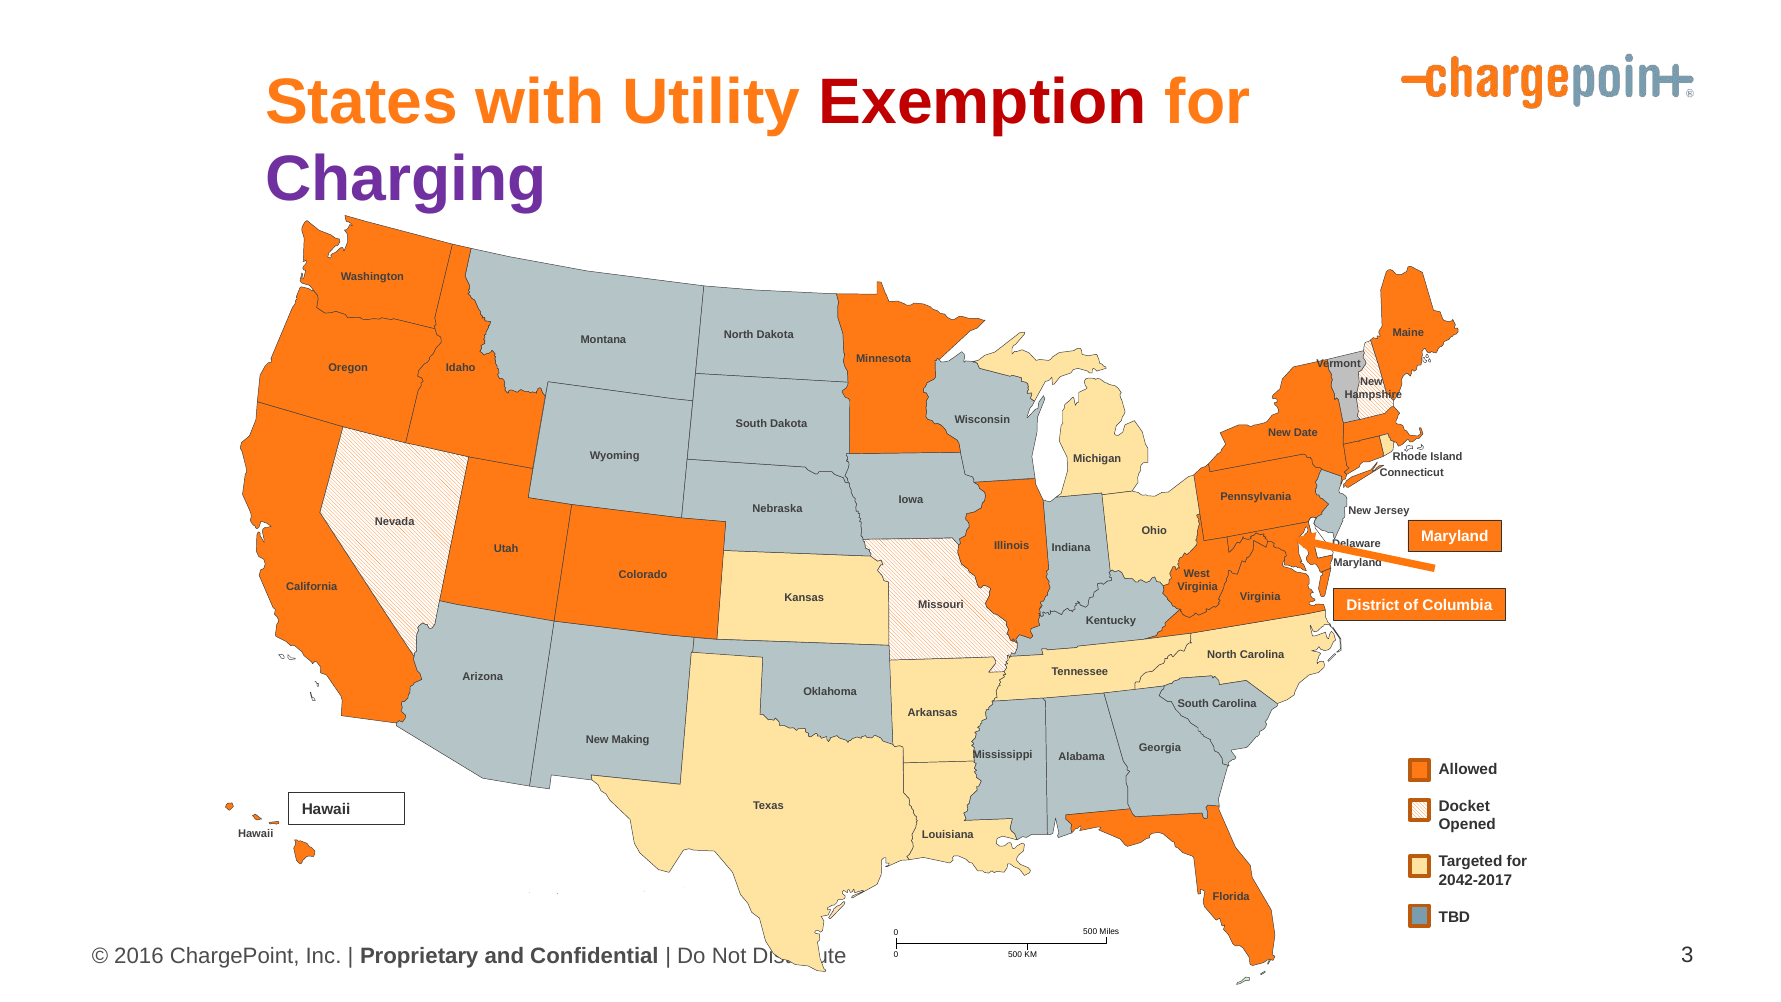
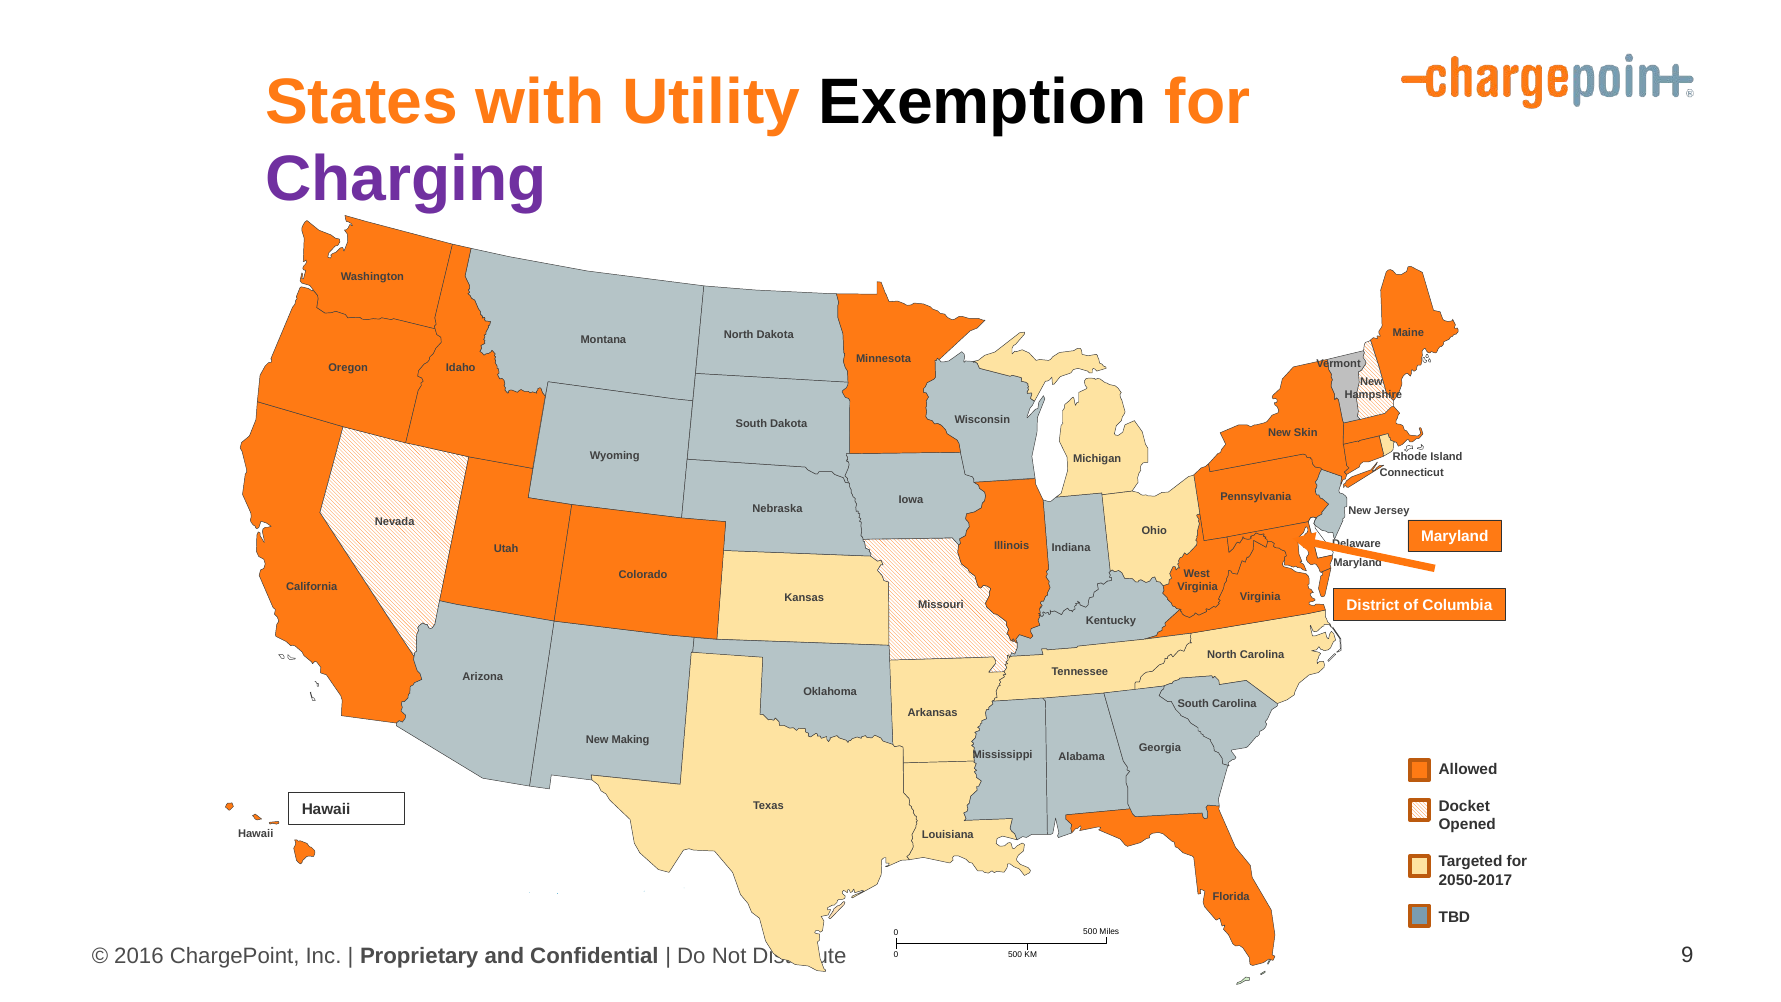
Exemption colour: red -> black (983, 103)
Date: Date -> Skin (1306, 432)
2042-2017: 2042-2017 -> 2050-2017 (1475, 880)
3: 3 -> 9 (1687, 955)
